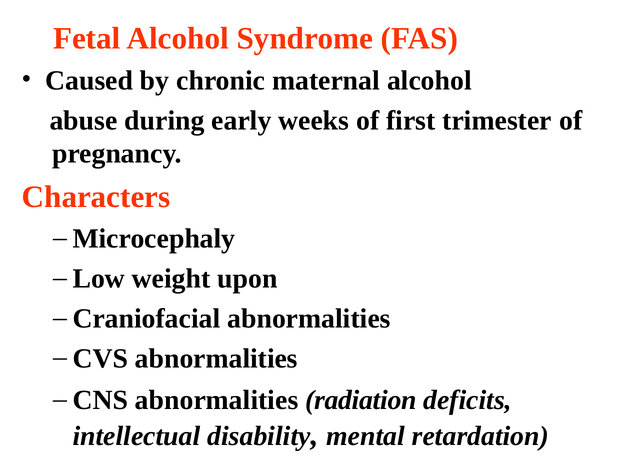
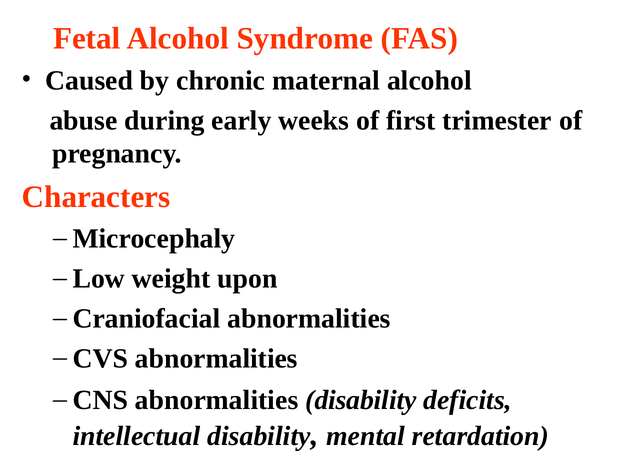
abnormalities radiation: radiation -> disability (361, 400)
